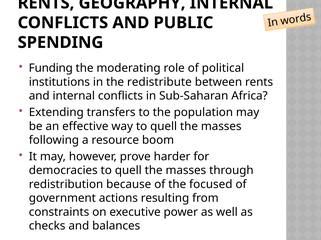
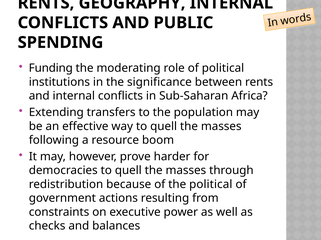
redistribute: redistribute -> significance (159, 82)
the focused: focused -> political (211, 185)
